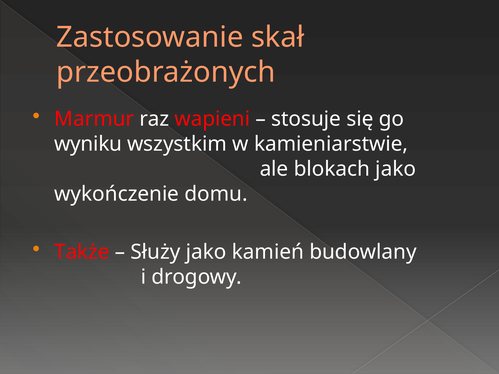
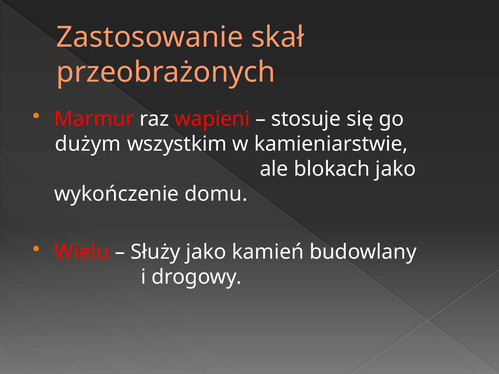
wyniku: wyniku -> dużym (88, 144)
Także: Także -> Wielu (82, 252)
